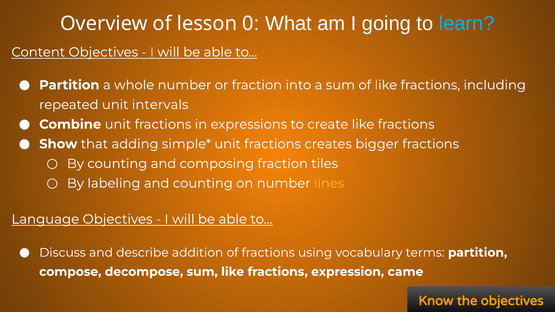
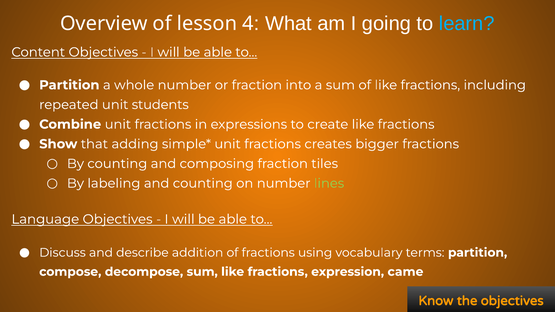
0: 0 -> 4 (248, 23)
intervals: intervals -> students (160, 105)
lines colour: yellow -> light green (329, 183)
